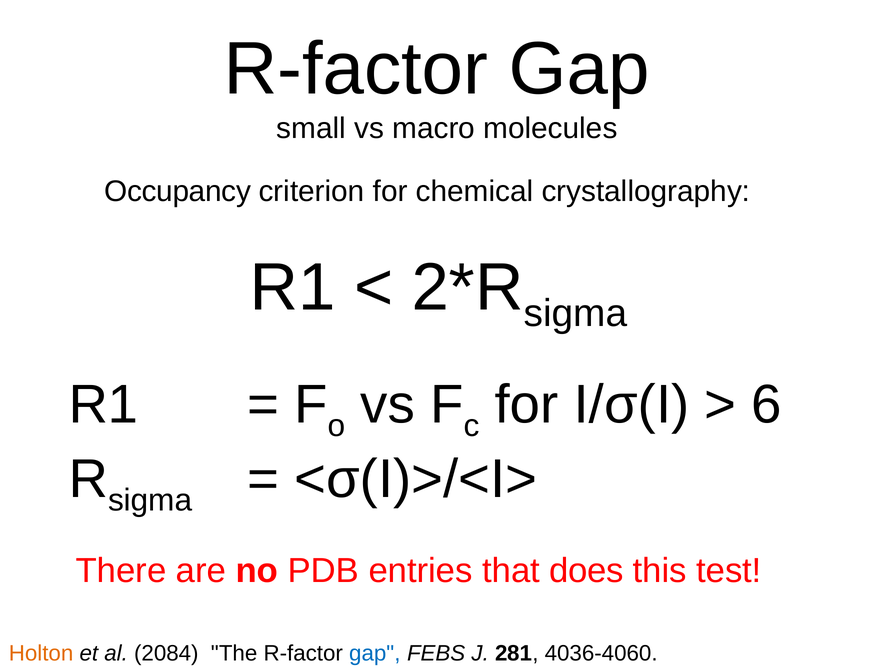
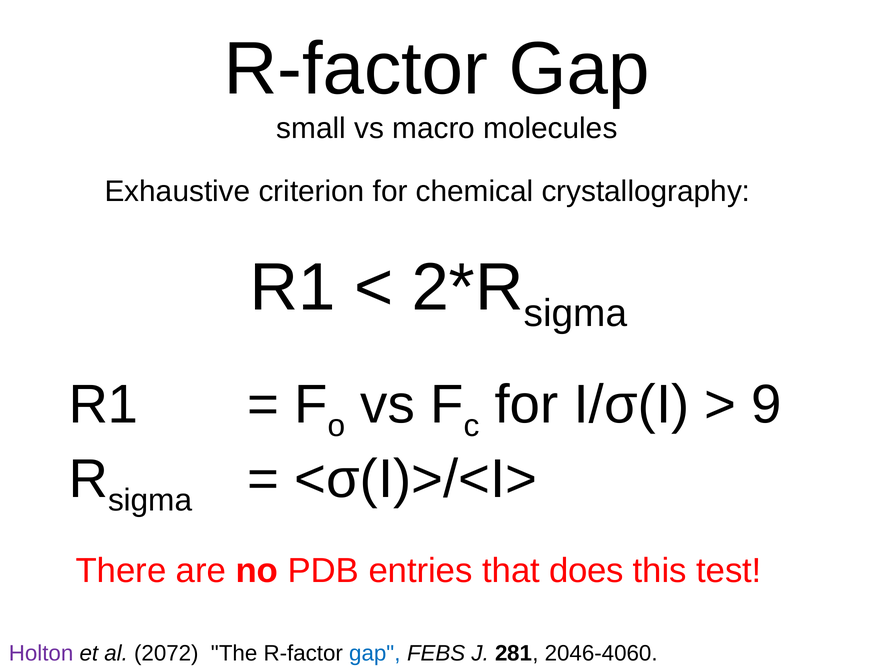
Occupancy: Occupancy -> Exhaustive (178, 192)
6: 6 -> 9 (767, 405)
Holton colour: orange -> purple (41, 654)
2084: 2084 -> 2072 (166, 654)
4036-4060: 4036-4060 -> 2046-4060 (601, 654)
